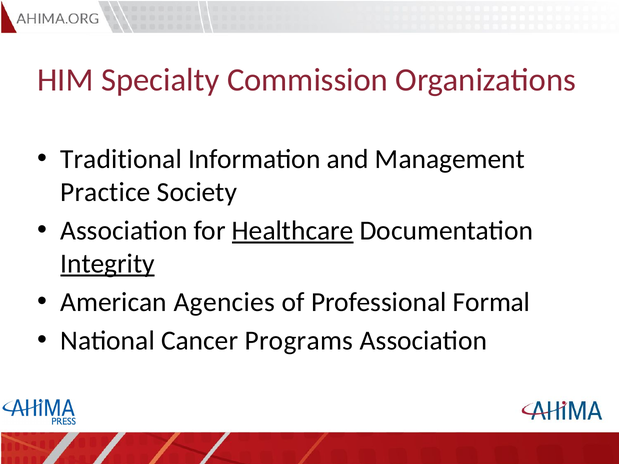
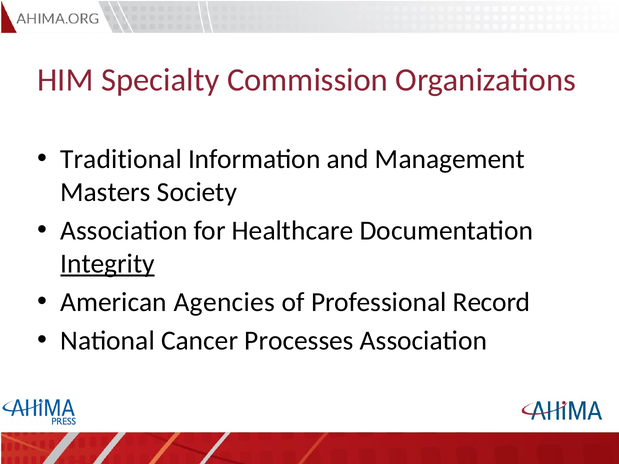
Practice: Practice -> Masters (106, 192)
Healthcare underline: present -> none (293, 231)
Formal: Formal -> Record (492, 302)
Programs: Programs -> Processes (299, 341)
